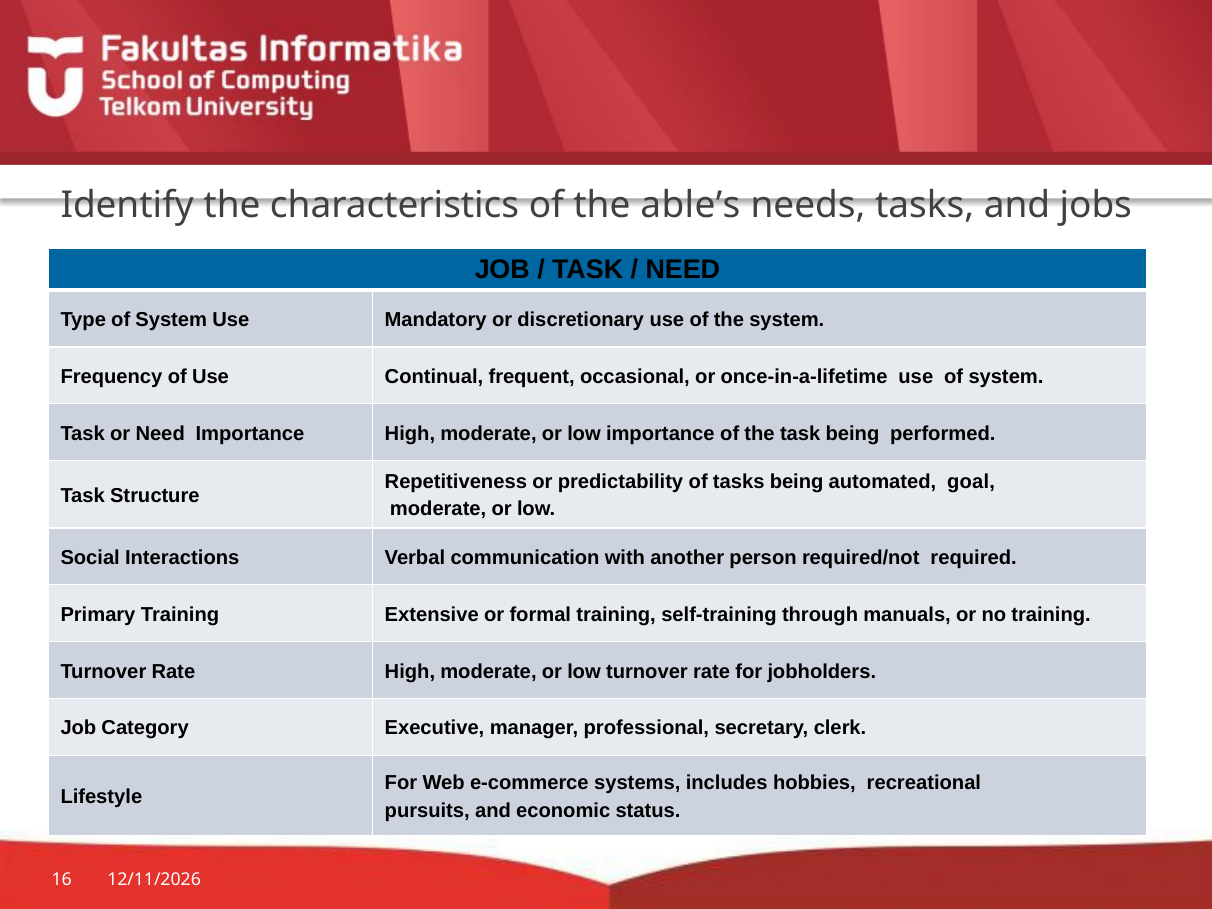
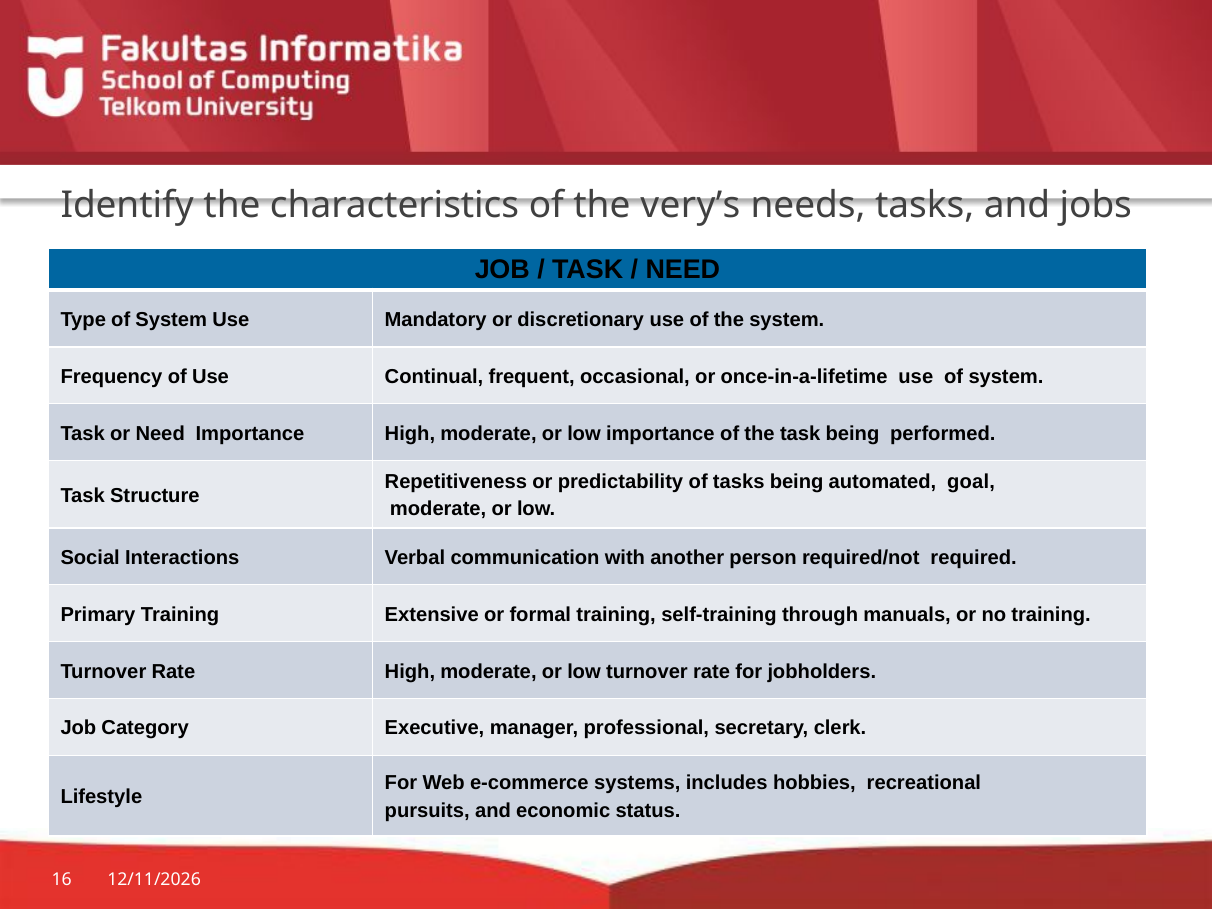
able’s: able’s -> very’s (690, 206)
